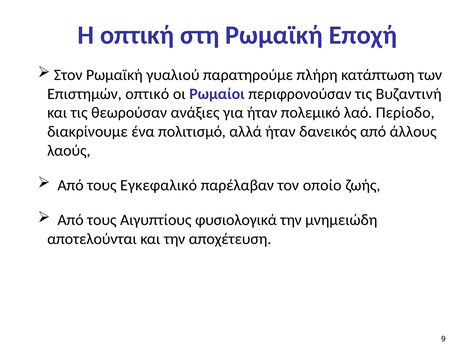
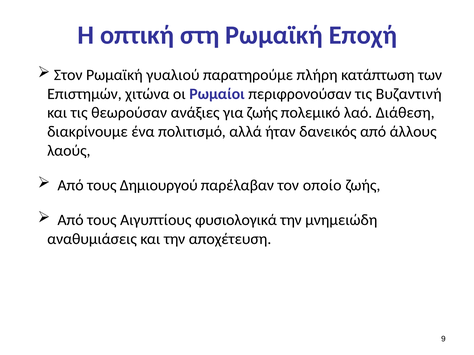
οπτικό: οπτικό -> χιτώνα (147, 94)
για ήταν: ήταν -> ζωής (262, 113)
Περίοδο: Περίοδο -> Διάθεση (405, 113)
Εγκεφαλικό: Εγκεφαλικό -> Δημιουργού (159, 186)
αποτελούνται: αποτελούνται -> αναθυμιάσεις (92, 239)
